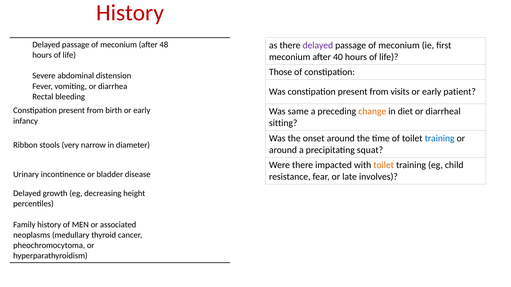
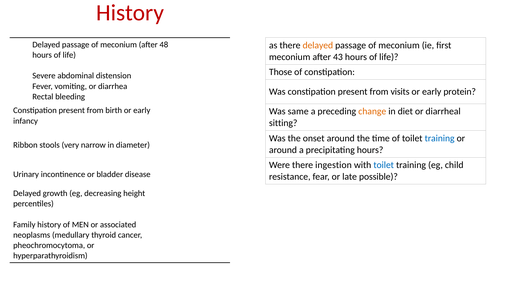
delayed colour: purple -> orange (318, 45)
40: 40 -> 43 (338, 57)
patient: patient -> protein (460, 92)
precipitating squat: squat -> hours (370, 150)
impacted: impacted -> ingestion (333, 165)
toilet colour: orange -> blue (384, 165)
involves: involves -> possible (378, 177)
